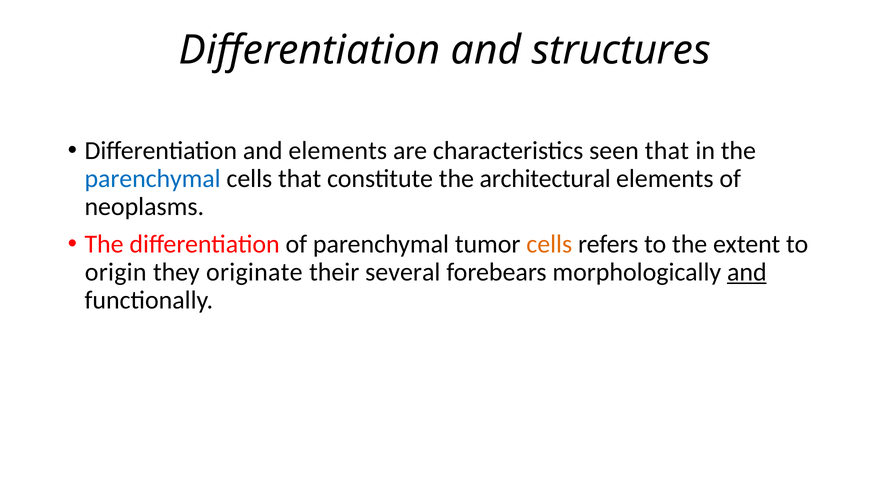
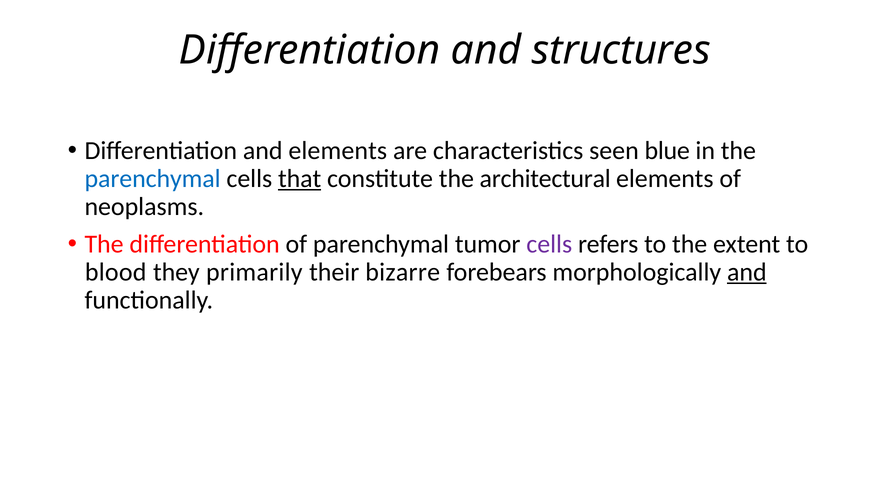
seen that: that -> blue (667, 150)
that underline: none -> present (300, 179)
cells colour: orange -> purple (549, 244)
origin: origin -> blood (116, 272)
originate: originate -> primarily (254, 272)
several: several -> bizarre (403, 272)
